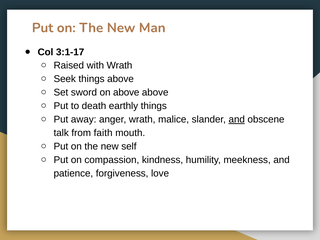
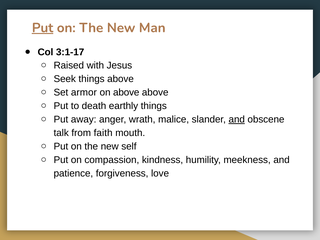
Put underline: none -> present (43, 28)
with Wrath: Wrath -> Jesus (119, 66)
sword: sword -> armor (84, 92)
